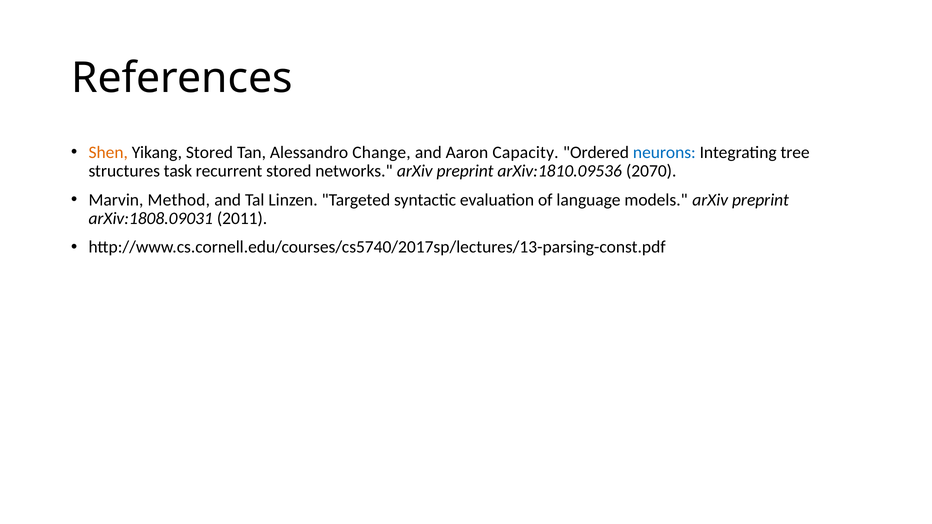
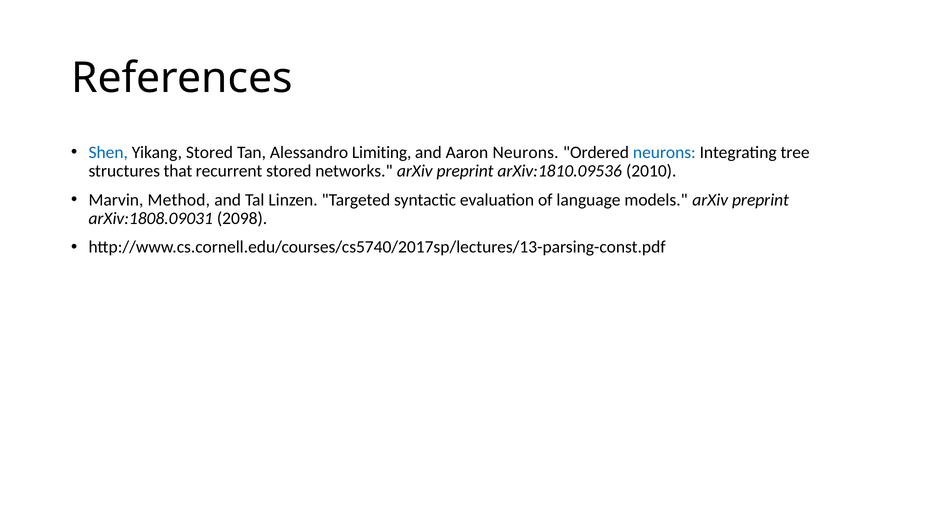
Shen colour: orange -> blue (108, 152)
Change: Change -> Limiting (382, 152)
Aaron Capacity: Capacity -> Neurons (526, 152)
task: task -> that (178, 171)
2070: 2070 -> 2010 (651, 171)
2011: 2011 -> 2098 (242, 219)
